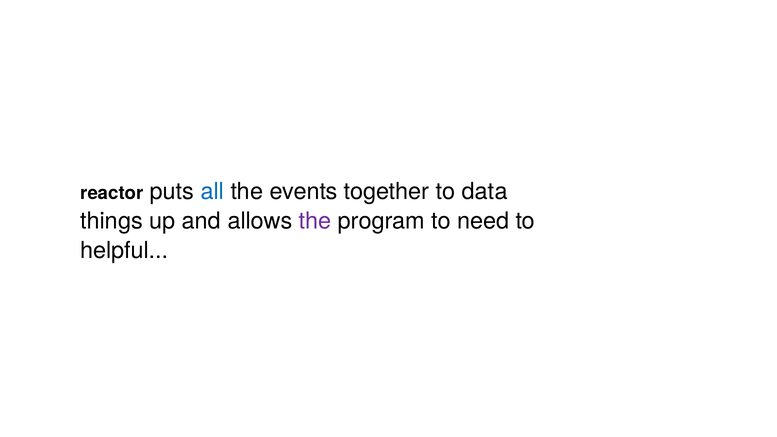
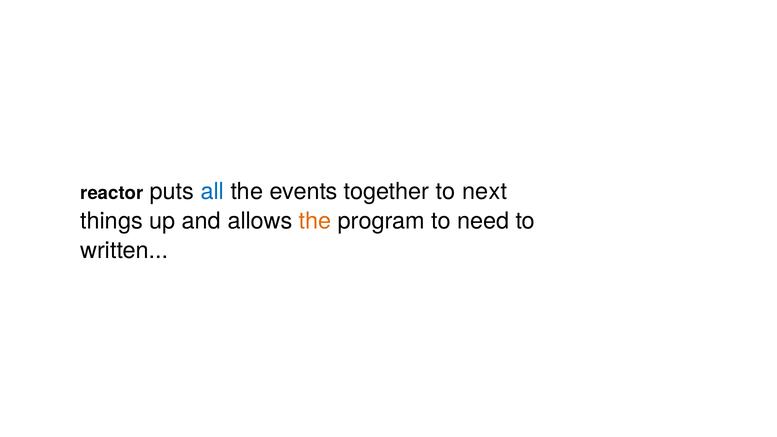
data: data -> next (485, 191)
the colour: purple -> orange (315, 221)
helpful: helpful -> written (124, 250)
